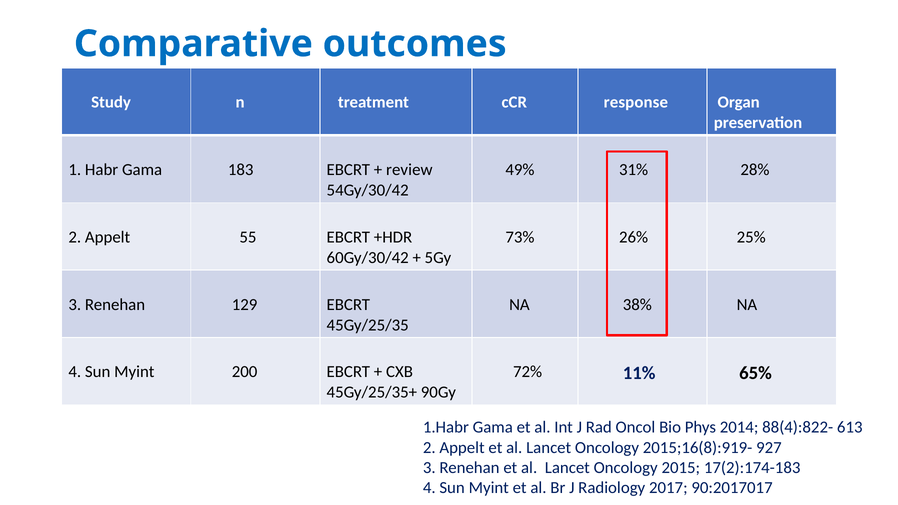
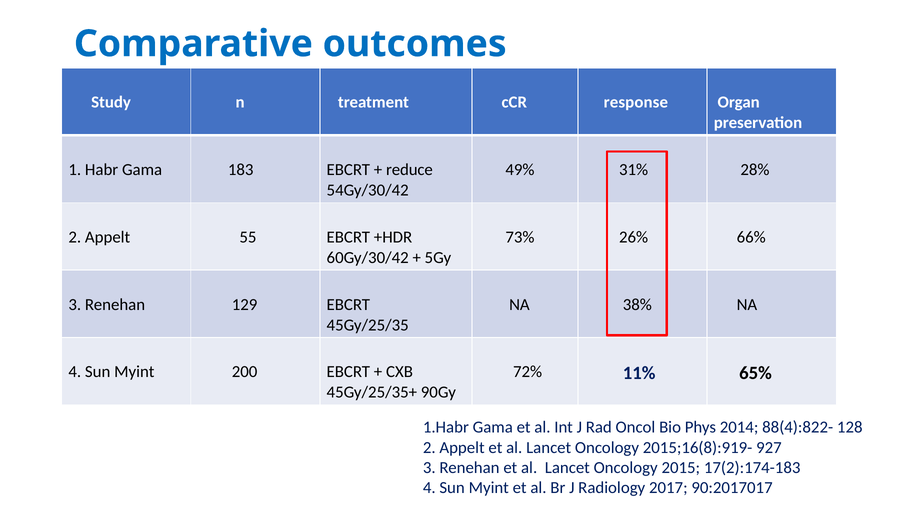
review: review -> reduce (409, 170)
25%: 25% -> 66% (751, 237)
613: 613 -> 128 (850, 427)
